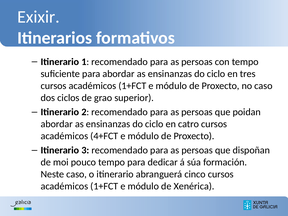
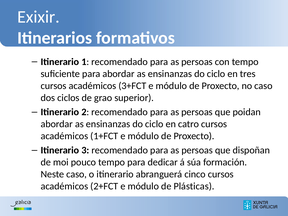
1+FCT: 1+FCT -> 3+FCT (132, 86)
4+FCT: 4+FCT -> 1+FCT (104, 136)
1+FCT: 1+FCT -> 2+FCT (104, 186)
Xenérica: Xenérica -> Plásticas (194, 186)
